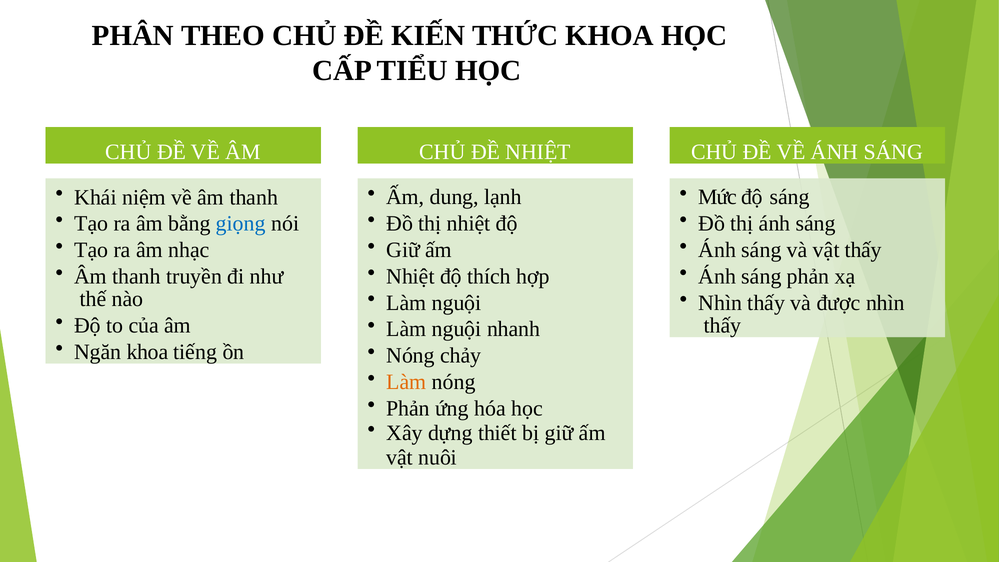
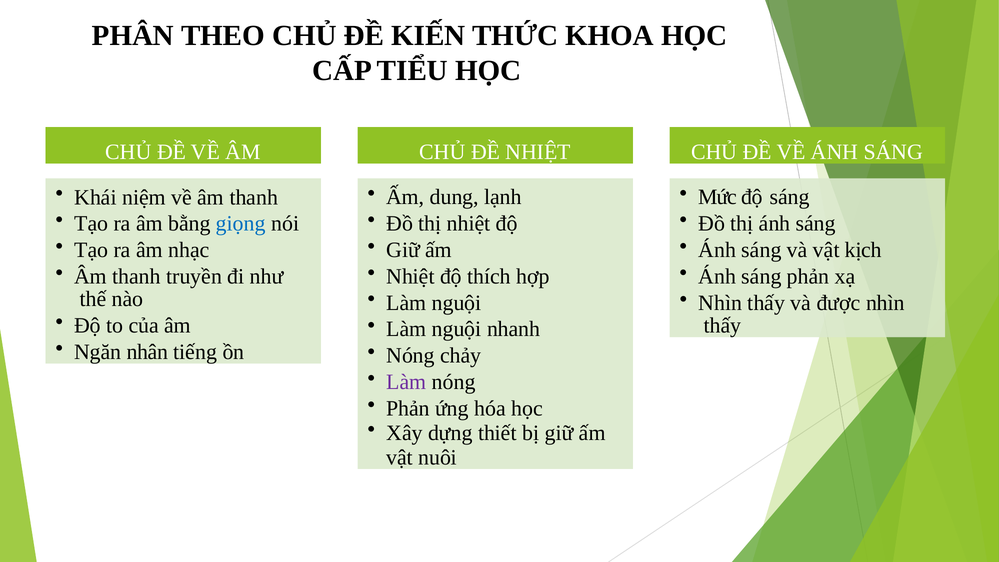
vật thấy: thấy -> kịch (863, 250)
Ngăn khoa: khoa -> nhân (147, 352)
Làm colour: orange -> purple (406, 382)
